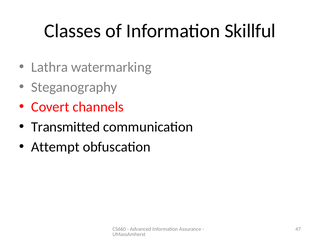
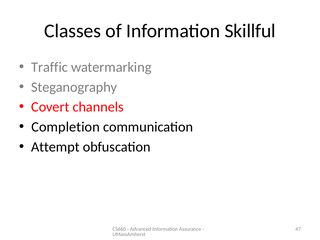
Lathra: Lathra -> Traffic (50, 67)
Transmitted: Transmitted -> Completion (66, 127)
